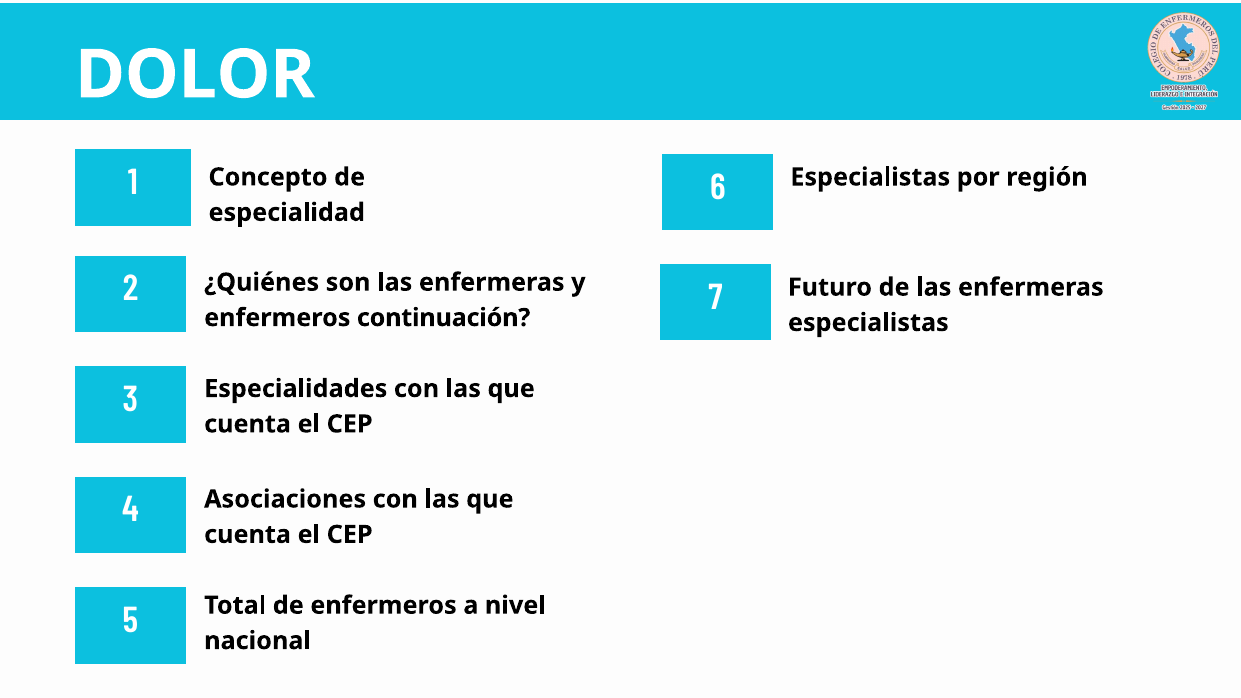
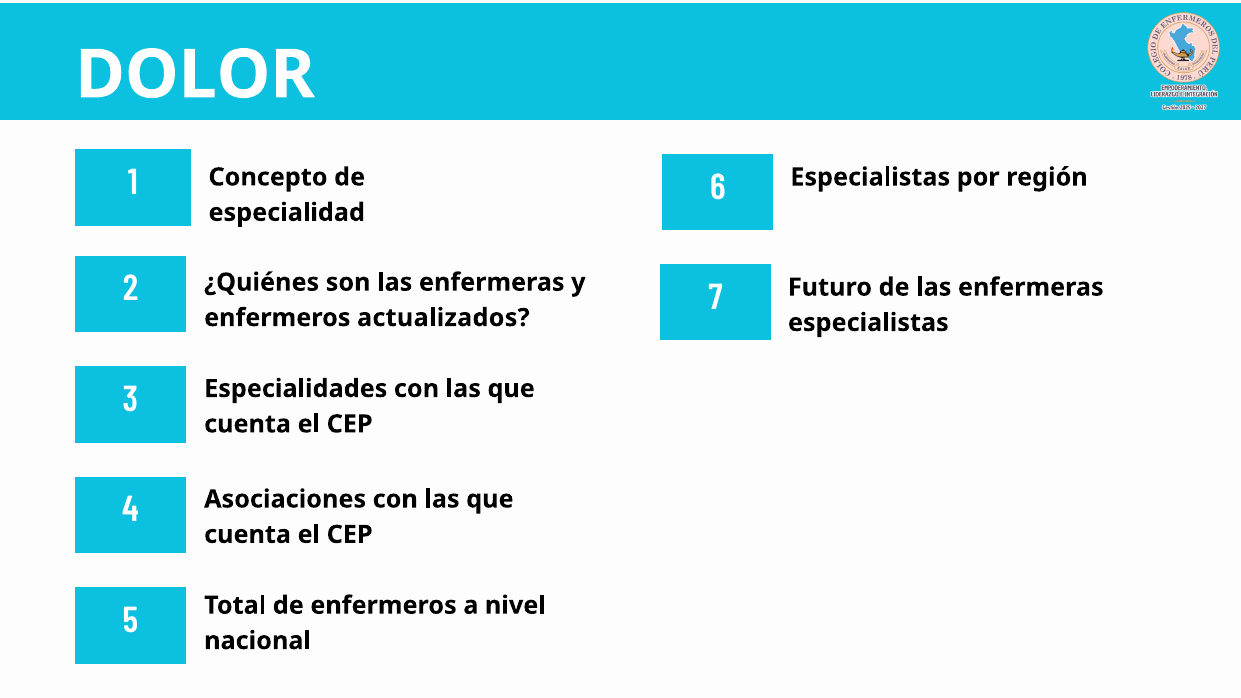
continuación: continuación -> actualizados (443, 318)
